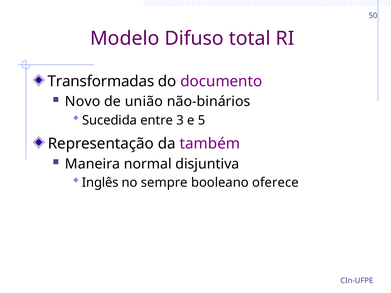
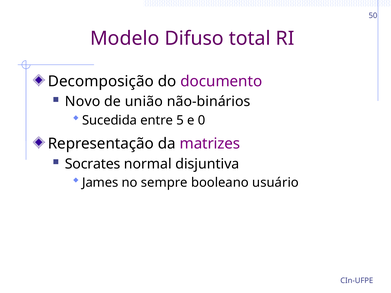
Transformadas: Transformadas -> Decomposição (101, 81)
3: 3 -> 5 (180, 120)
5: 5 -> 0 (202, 120)
também: também -> matrizes (210, 144)
Maneira: Maneira -> Socrates (93, 164)
Inglês: Inglês -> James (100, 183)
oferece: oferece -> usuário (275, 183)
